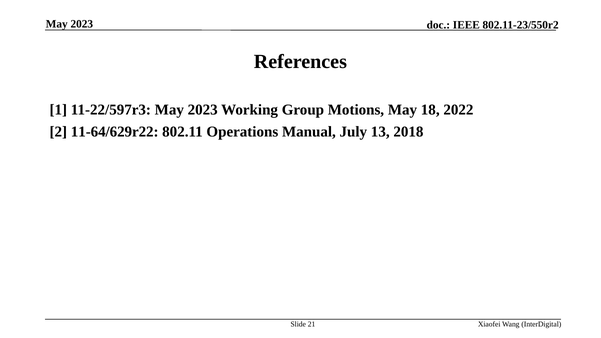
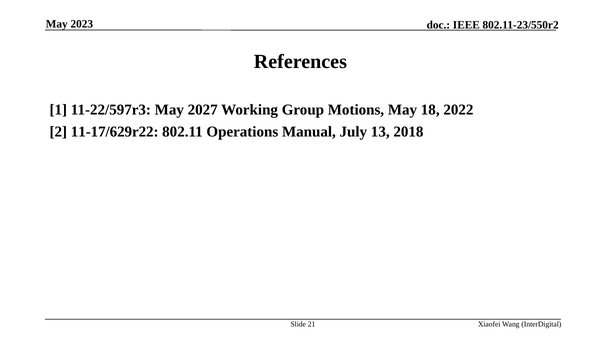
11-22/597r3 May 2023: 2023 -> 2027 (203, 110)
11-64/629r22: 11-64/629r22 -> 11-17/629r22 (115, 132)
